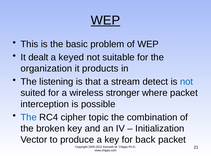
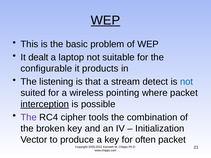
keyed: keyed -> laptop (71, 57)
organization: organization -> configurable (46, 69)
stronger: stronger -> pointing (123, 93)
interception underline: none -> present (45, 104)
The colour: blue -> purple (29, 117)
topic: topic -> tools (99, 117)
back: back -> often (146, 140)
